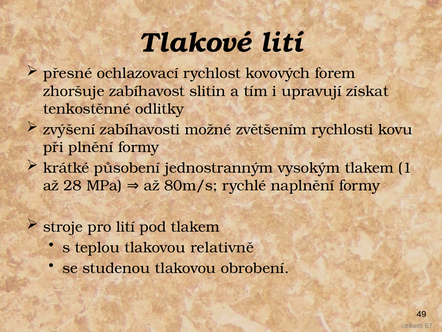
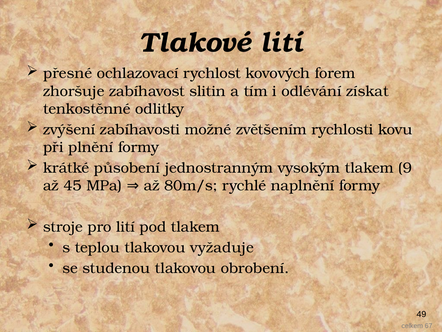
upravují: upravují -> odlévání (311, 91)
1: 1 -> 9 (405, 168)
28: 28 -> 45 (73, 185)
relativně: relativně -> vyžaduje (222, 247)
